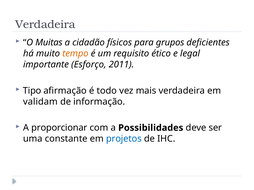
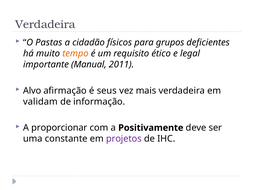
Muitas: Muitas -> Pastas (49, 43)
Esforço: Esforço -> Manual (89, 65)
Tipo: Tipo -> Alvo (32, 91)
todo: todo -> seus (107, 91)
Possibilidades: Possibilidades -> Positivamente (151, 128)
projetos colour: blue -> purple (124, 139)
